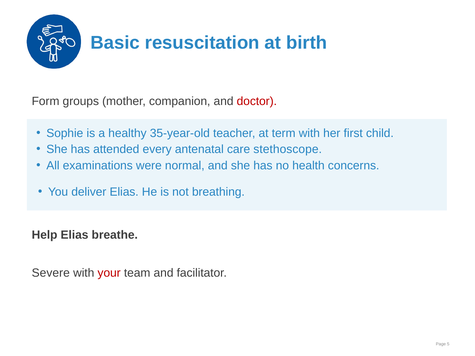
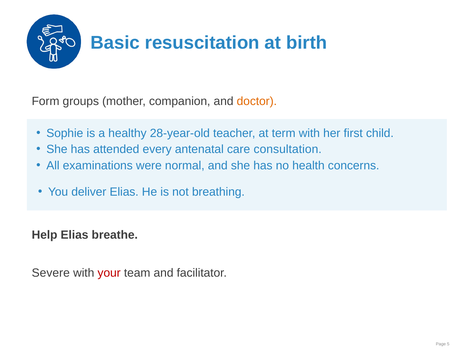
doctor colour: red -> orange (257, 101)
35-year-old: 35-year-old -> 28-year-old (180, 133)
stethoscope: stethoscope -> consultation (288, 149)
